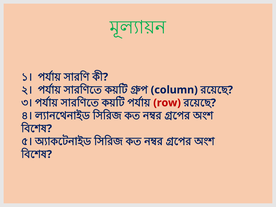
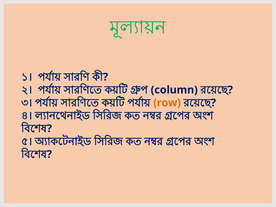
row colour: red -> orange (167, 103)
